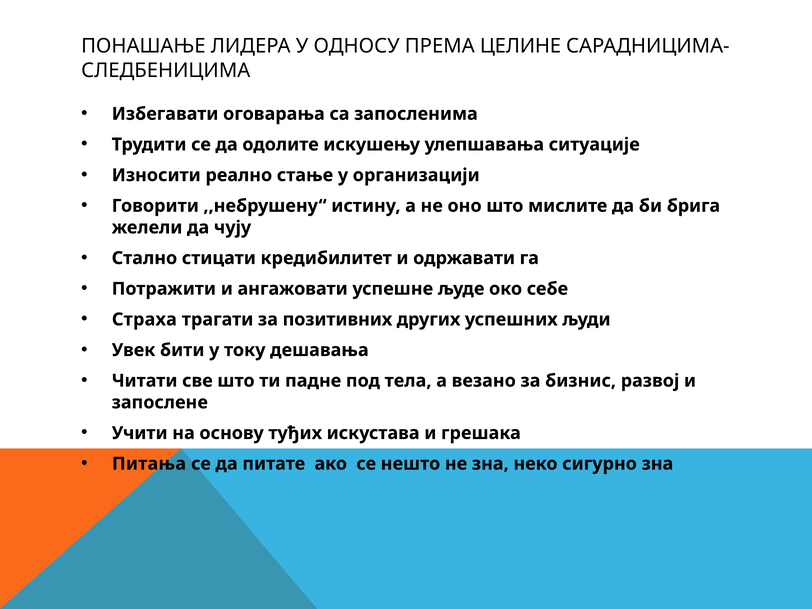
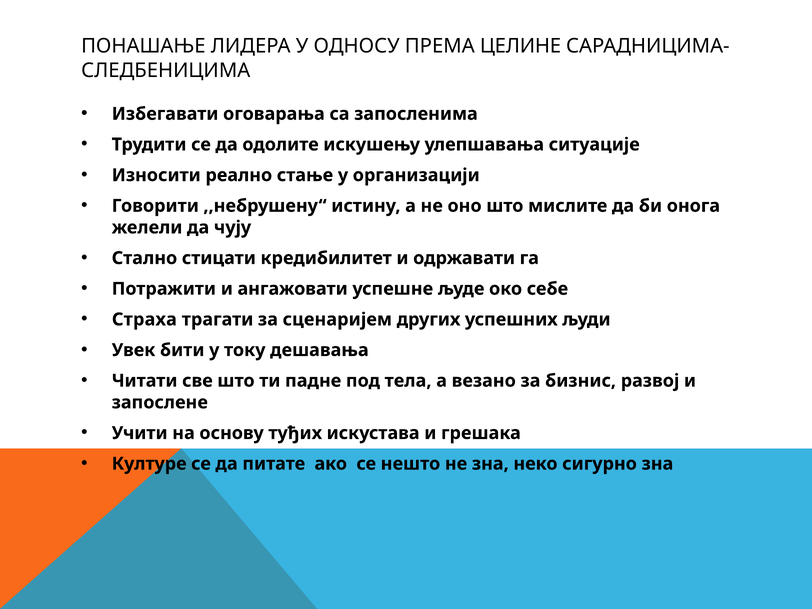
брига: брига -> онога (693, 206)
позитивних: позитивних -> сценаријем (337, 319)
Питања: Питања -> Културе (149, 464)
